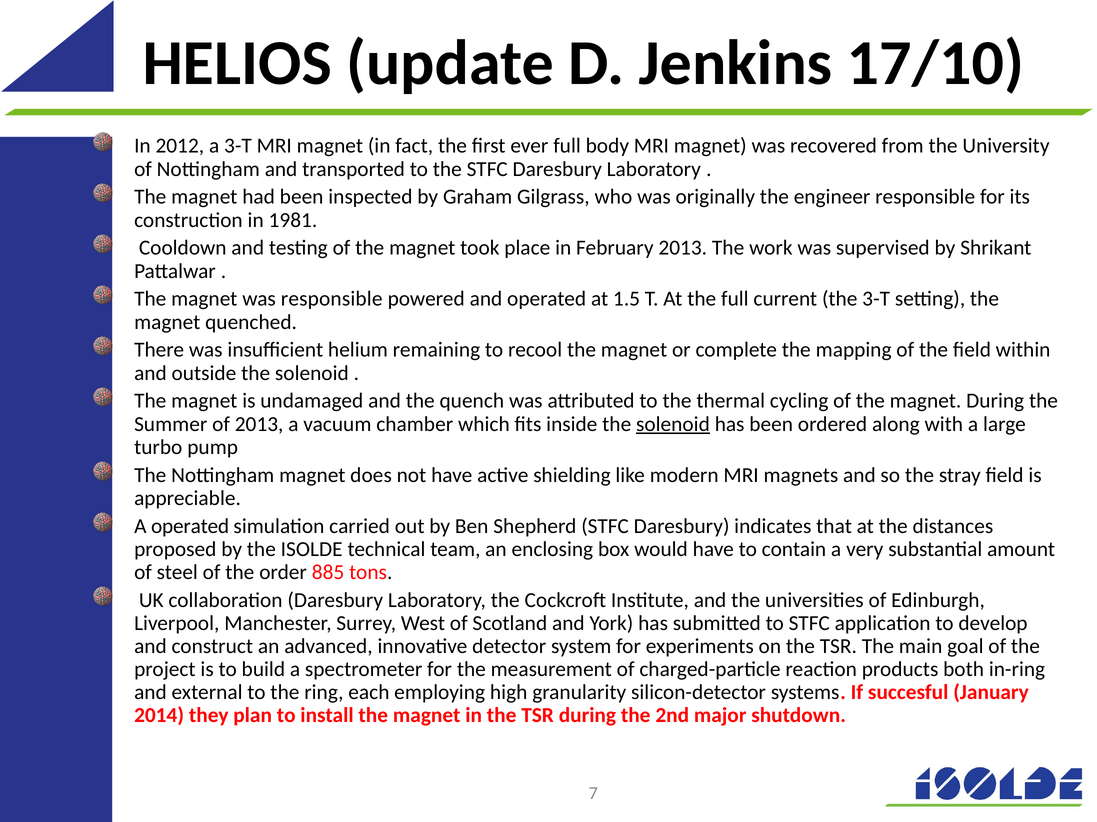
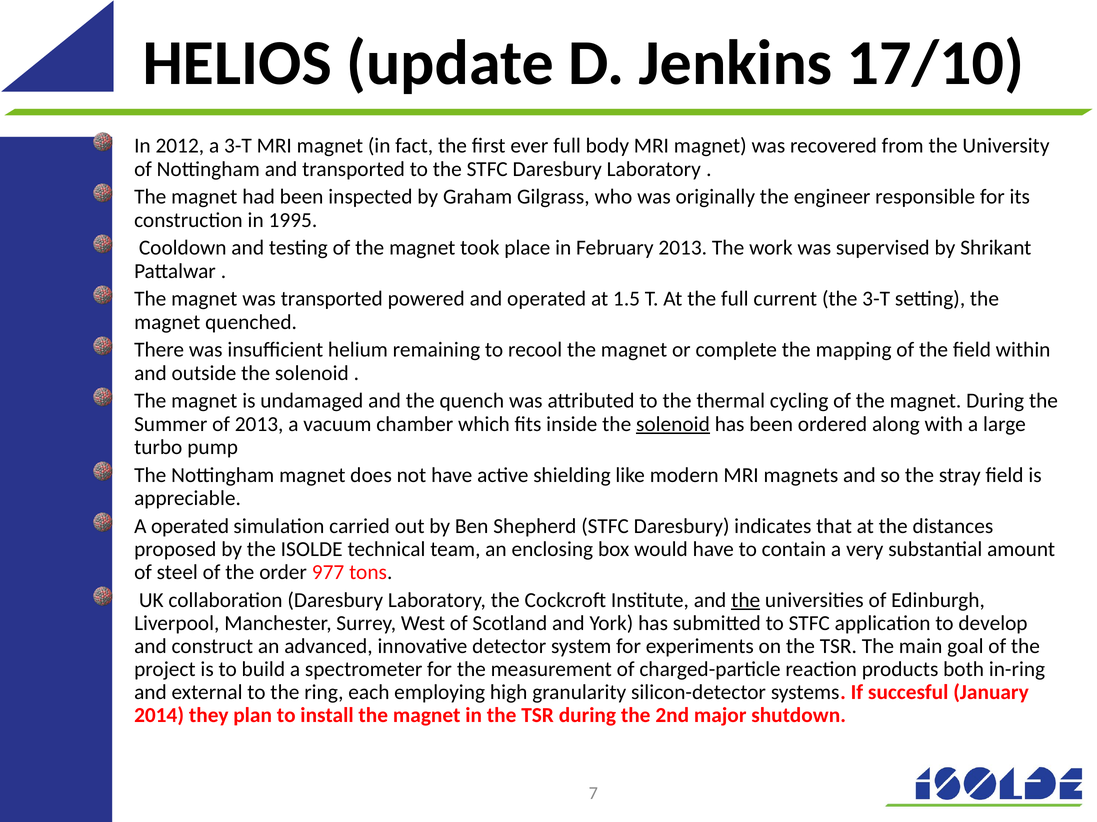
1981: 1981 -> 1995 (293, 220)
was responsible: responsible -> transported (332, 299)
885: 885 -> 977 (328, 573)
the underline: none -> present (746, 601)
